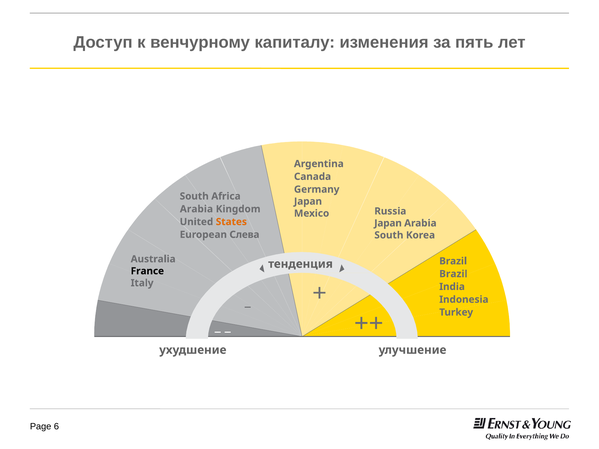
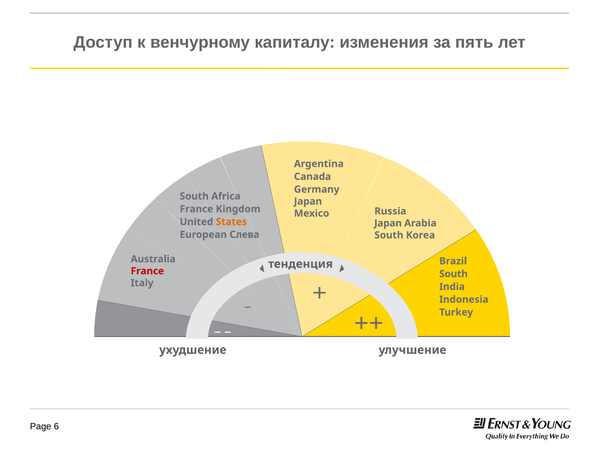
Arabia: Arabia -> France (196, 209)
France colour: black -> red (147, 271)
Brazil: Brazil -> South (453, 274)
